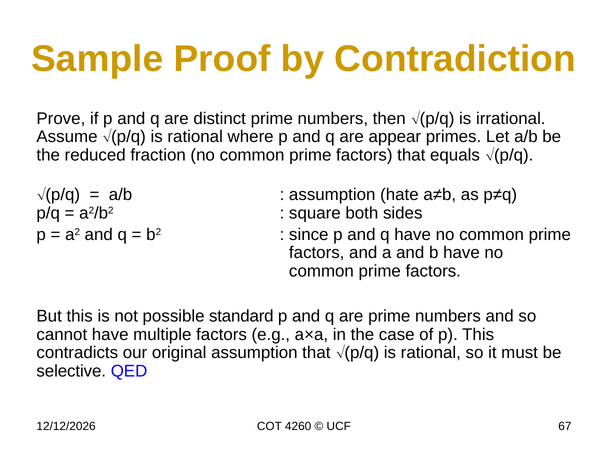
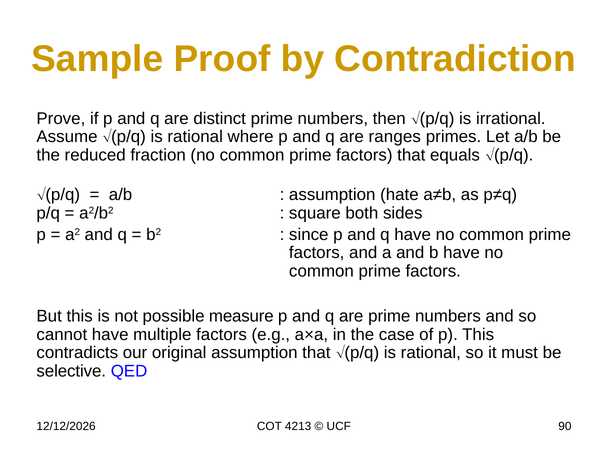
appear: appear -> ranges (395, 137)
standard: standard -> measure (241, 316)
4260: 4260 -> 4213 (298, 426)
67: 67 -> 90 (565, 426)
